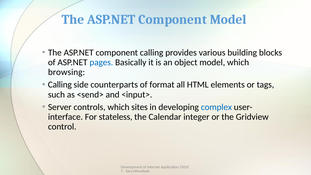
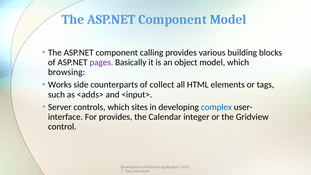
pages colour: blue -> purple (101, 62)
Calling: Calling -> Works (60, 85)
format: format -> collect (162, 85)
<send>: <send> -> <adds> (90, 94)
For stateless: stateless -> provides (116, 117)
